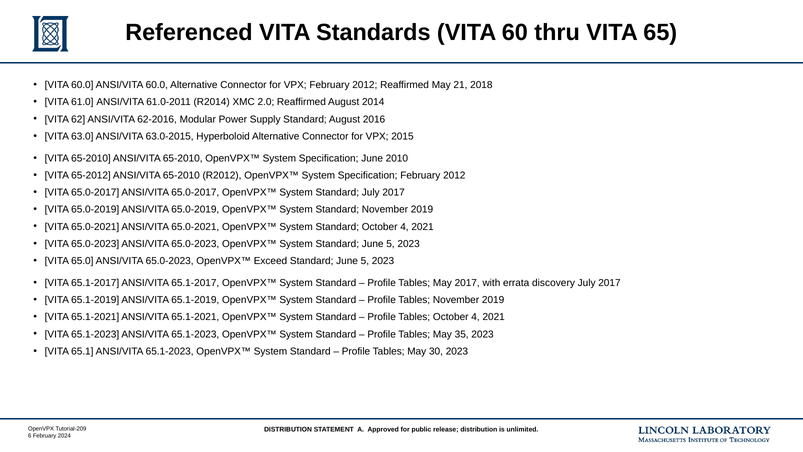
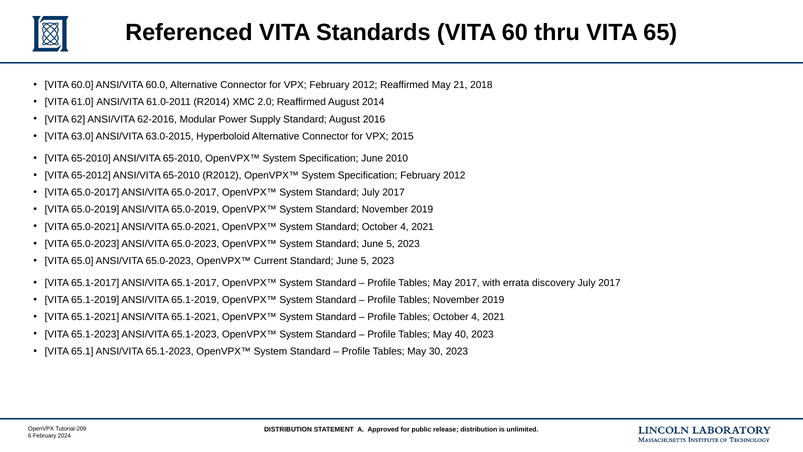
Exceed: Exceed -> Current (270, 261)
35: 35 -> 40 (462, 334)
